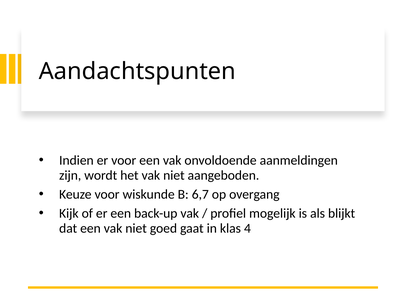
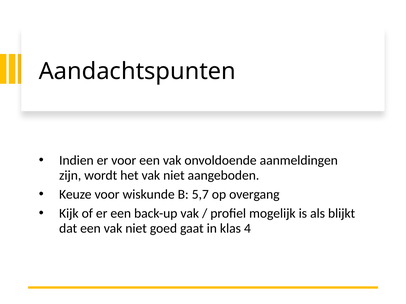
6,7: 6,7 -> 5,7 (200, 195)
